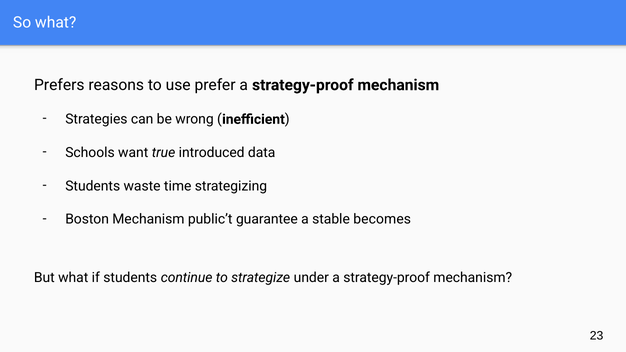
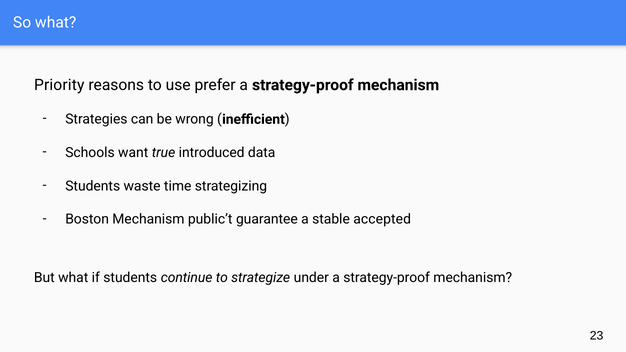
Prefers: Prefers -> Priority (59, 85)
becomes: becomes -> accepted (382, 219)
